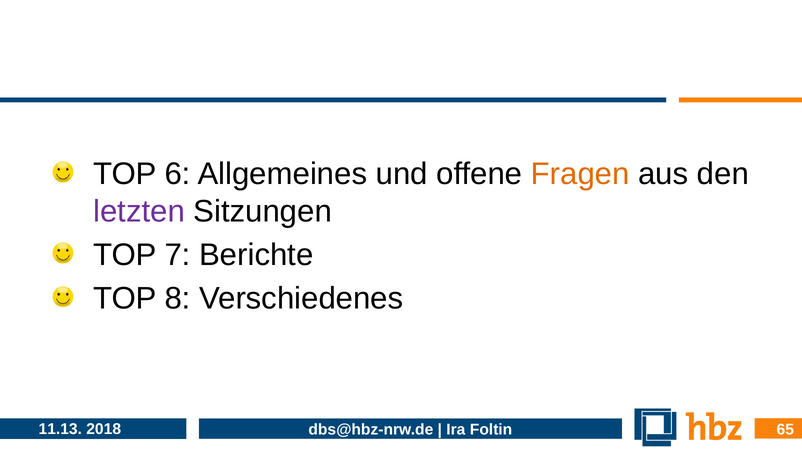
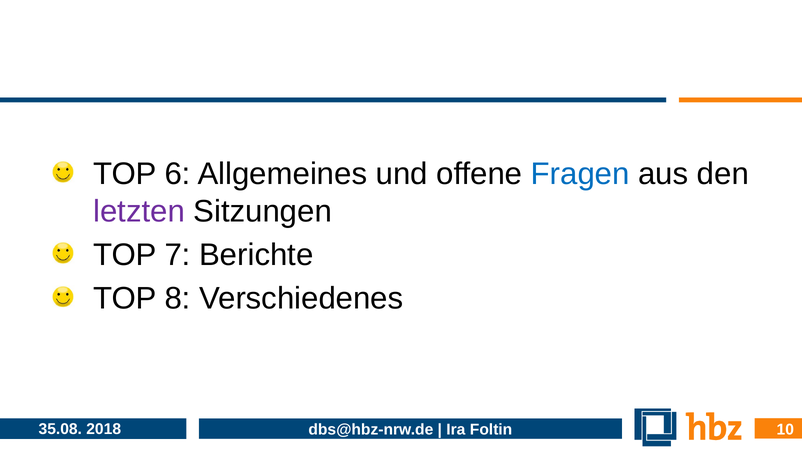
Fragen colour: orange -> blue (580, 174)
11.13: 11.13 -> 35.08 (60, 429)
65: 65 -> 10 (785, 430)
